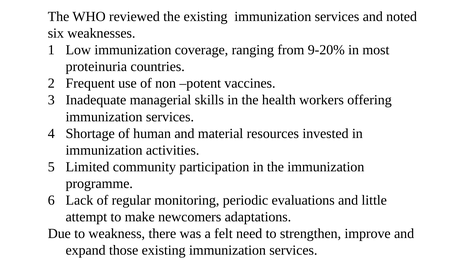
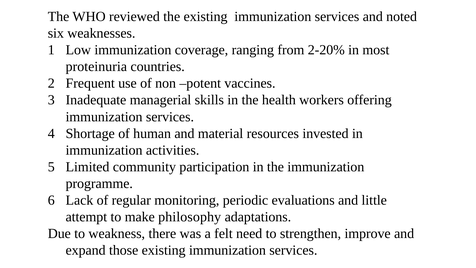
9-20%: 9-20% -> 2-20% (326, 50)
newcomers: newcomers -> philosophy (190, 217)
